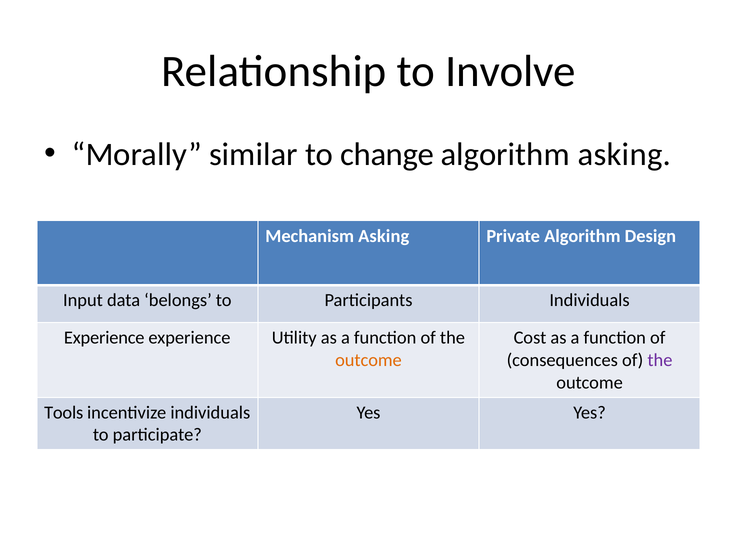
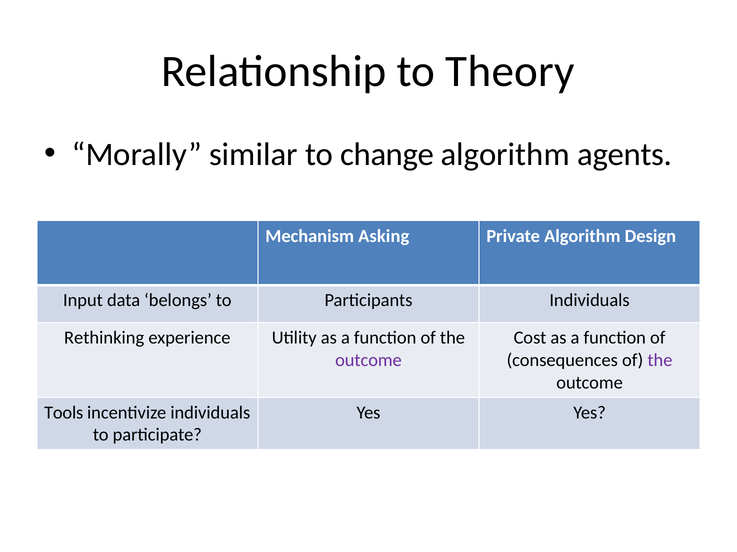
Involve: Involve -> Theory (510, 71)
algorithm asking: asking -> agents (625, 155)
Experience: Experience -> Rethinking (104, 338)
outcome colour: orange -> purple (368, 361)
